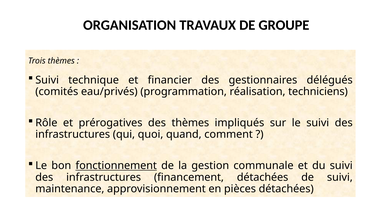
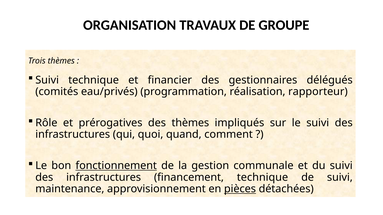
techniciens: techniciens -> rapporteur (318, 92)
financement détachées: détachées -> technique (263, 178)
pièces underline: none -> present (240, 189)
